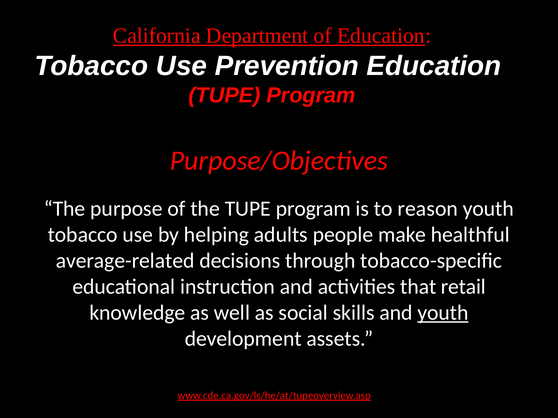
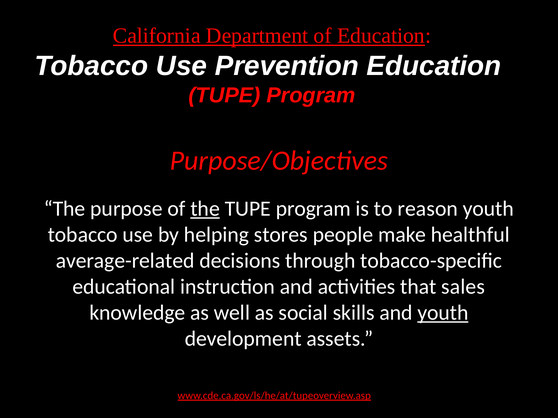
the underline: none -> present (205, 209)
adults: adults -> stores (281, 235)
retail: retail -> sales (463, 287)
